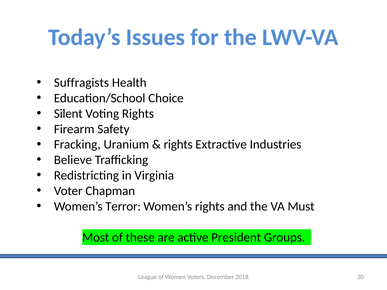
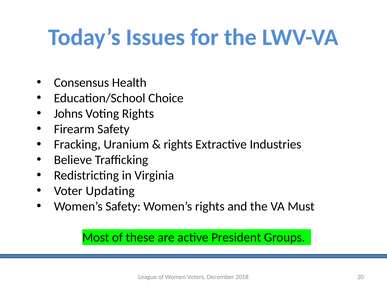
Suffragists: Suffragists -> Consensus (81, 83)
Silent: Silent -> Johns (68, 114)
Chapman: Chapman -> Updating (110, 191)
Women’s Terror: Terror -> Safety (123, 207)
